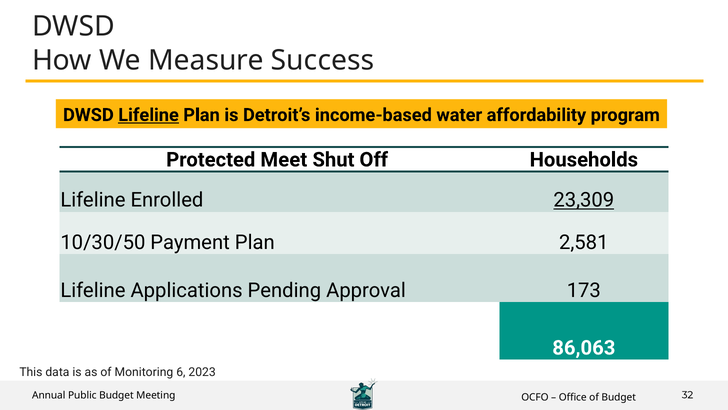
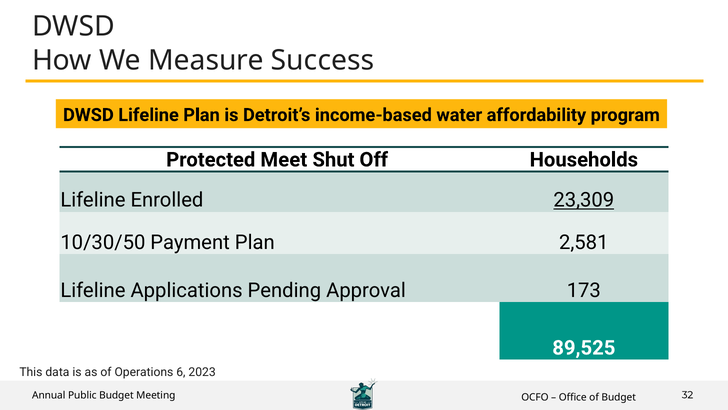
Lifeline underline: present -> none (149, 115)
86,063: 86,063 -> 89,525 (584, 347)
Monitoring: Monitoring -> Operations (144, 372)
